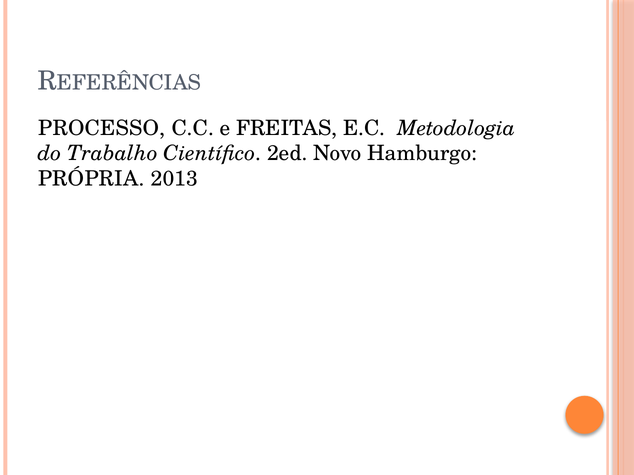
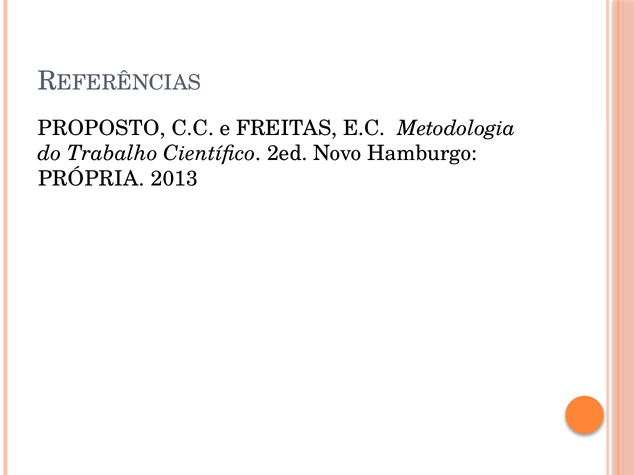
PROCESSO: PROCESSO -> PROPOSTO (102, 128)
